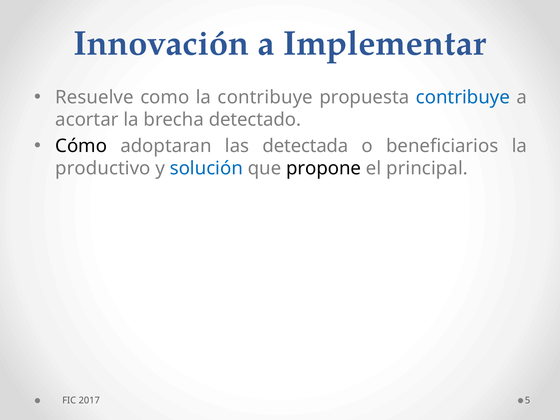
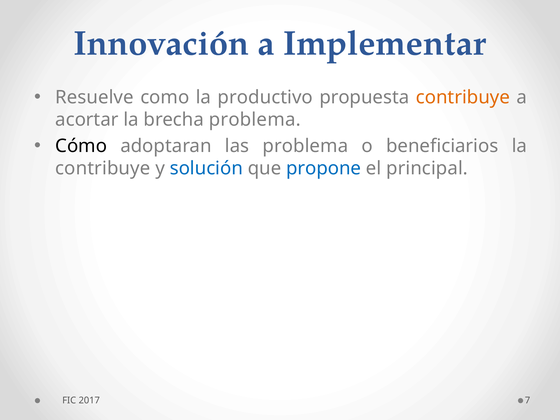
la contribuye: contribuye -> productivo (265, 97)
contribuye colour: blue -> orange (463, 97)
brecha detectado: detectado -> problema (255, 120)
las detectada: detectada -> problema (305, 146)
productivo: productivo -> contribuye (103, 168)
propone colour: black -> blue (324, 168)
5: 5 -> 7 (528, 400)
